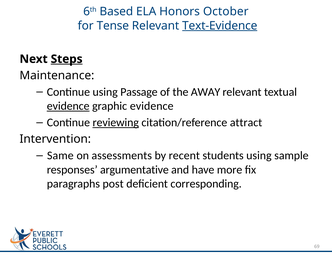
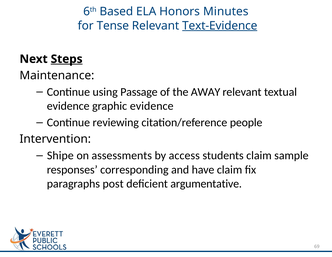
October: October -> Minutes (226, 12)
evidence underline: present -> none (68, 106)
reviewing underline: present -> none (116, 122)
attract: attract -> people (246, 122)
Same: Same -> Shipe (60, 155)
recent: recent -> access (184, 155)
students using: using -> claim (259, 155)
argumentative: argumentative -> corresponding (134, 169)
have more: more -> claim (230, 169)
corresponding: corresponding -> argumentative (206, 183)
